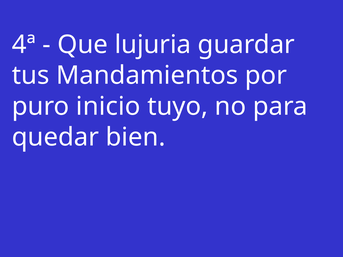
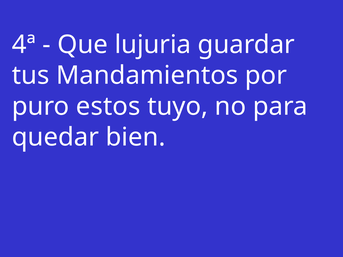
inicio: inicio -> estos (108, 106)
